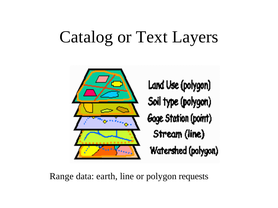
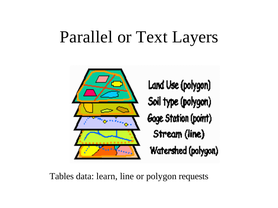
Catalog: Catalog -> Parallel (86, 37)
Range: Range -> Tables (62, 177)
earth: earth -> learn (107, 177)
